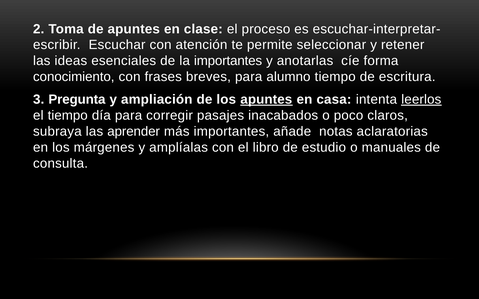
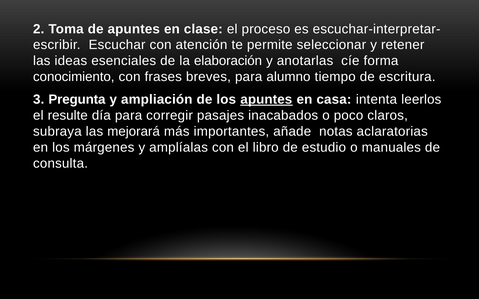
la importantes: importantes -> elaboración (228, 61)
leerlos underline: present -> none (421, 100)
el tiempo: tiempo -> resulte (68, 116)
aprender: aprender -> mejorará (134, 132)
